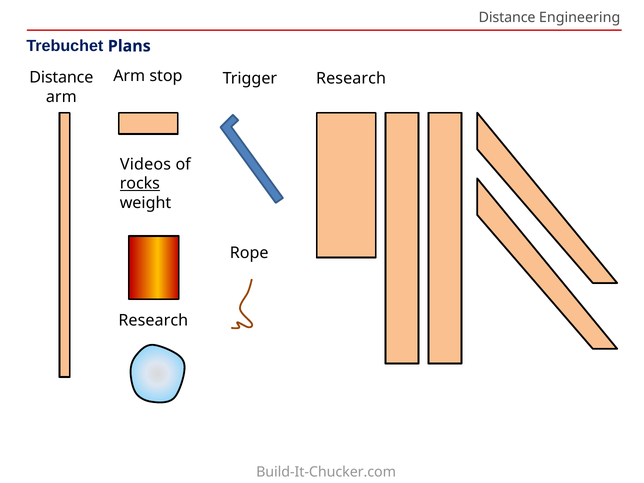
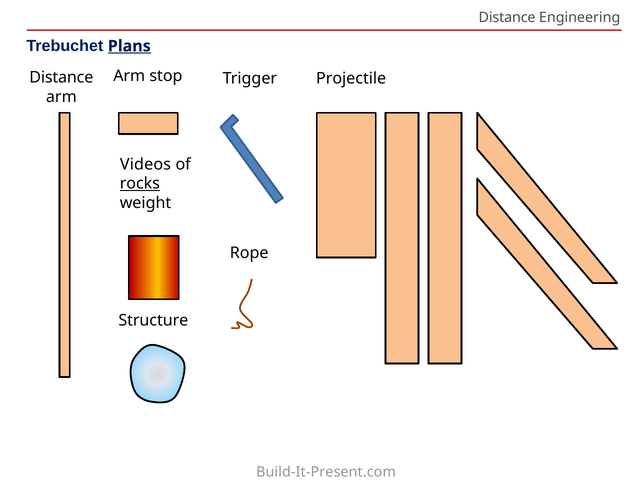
Plans underline: none -> present (129, 46)
Research: Research -> Projectile (351, 78)
Research: Research -> Structure (153, 321)
Build-It-Chucker.com: Build-It-Chucker.com -> Build-It-Present.com (326, 472)
